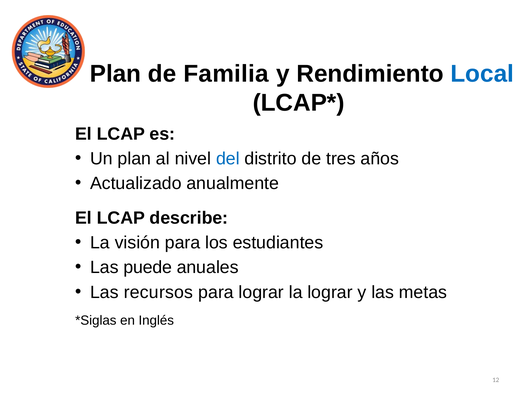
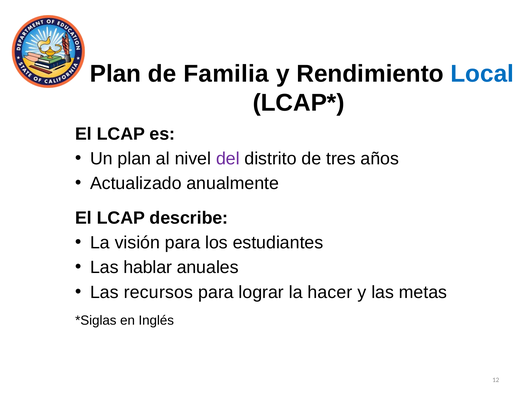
del colour: blue -> purple (228, 159)
puede: puede -> hablar (148, 268)
la lograr: lograr -> hacer (330, 292)
